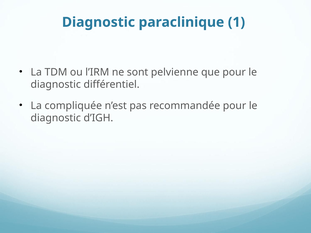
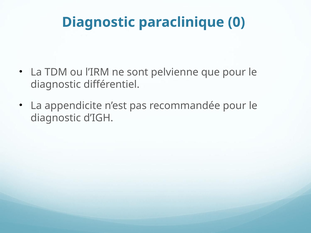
1: 1 -> 0 (236, 22)
compliquée: compliquée -> appendicite (73, 106)
